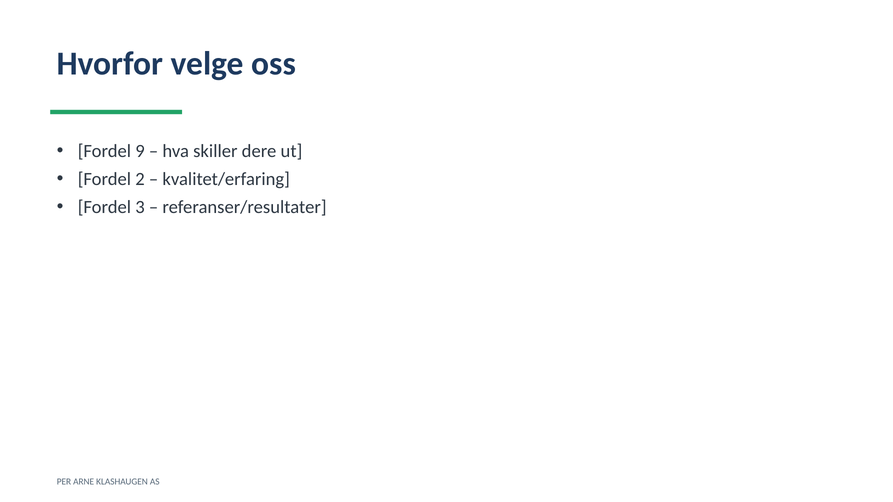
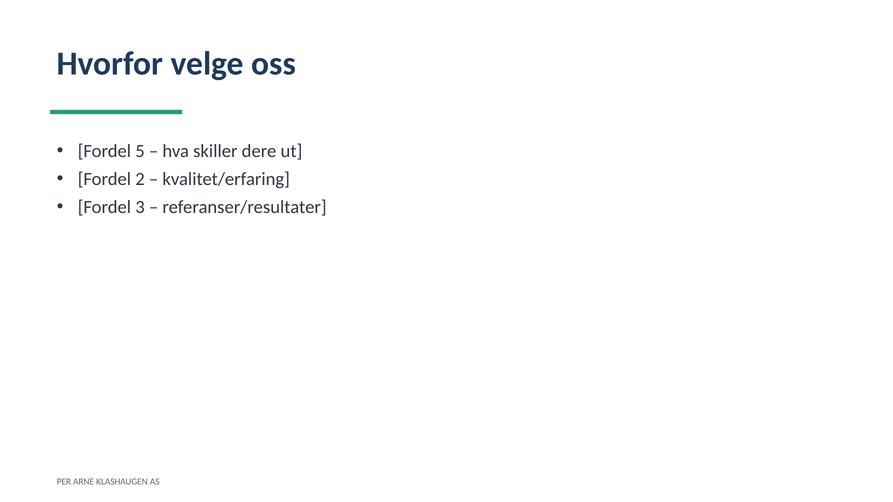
9: 9 -> 5 (140, 151)
